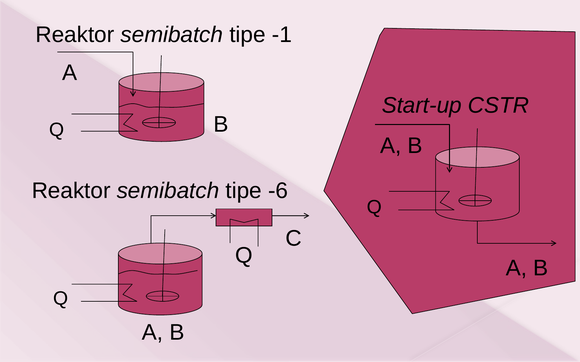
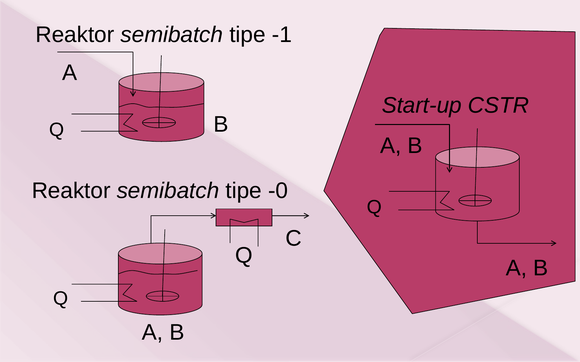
-6: -6 -> -0 (278, 191)
